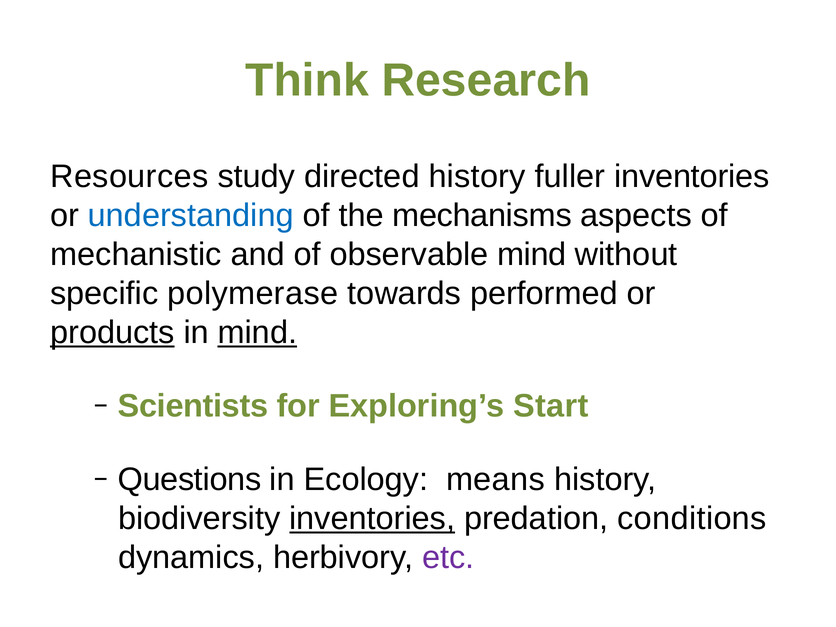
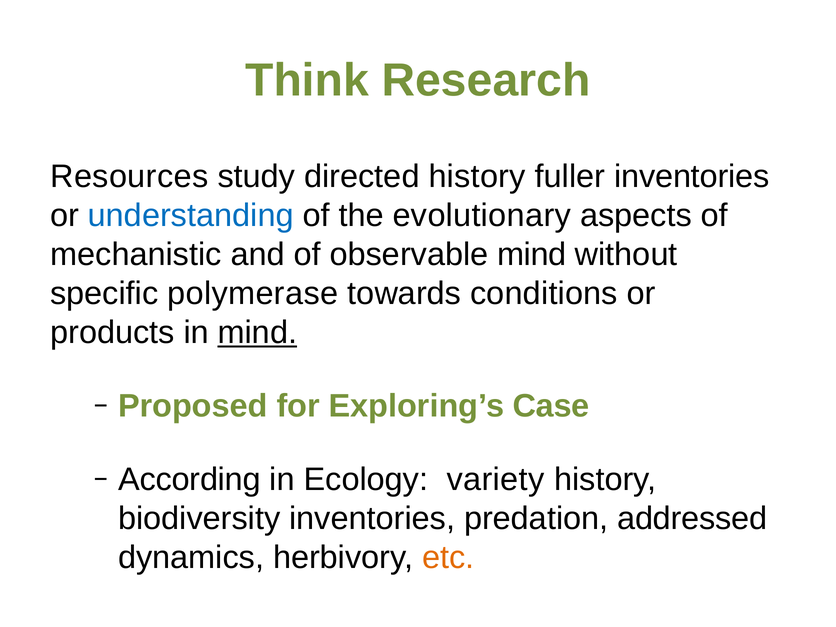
mechanisms: mechanisms -> evolutionary (482, 215)
performed: performed -> conditions (544, 294)
products underline: present -> none (112, 333)
Scientists: Scientists -> Proposed (193, 406)
Start: Start -> Case (551, 406)
Questions: Questions -> According (189, 479)
means: means -> variety (495, 479)
inventories underline: present -> none (372, 518)
conditions: conditions -> addressed (692, 518)
etc colour: purple -> orange (448, 558)
